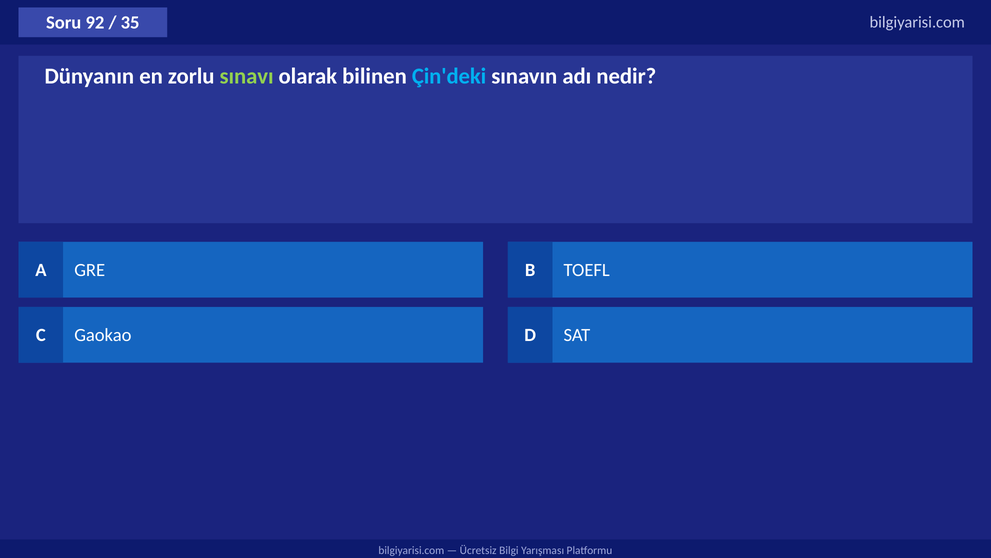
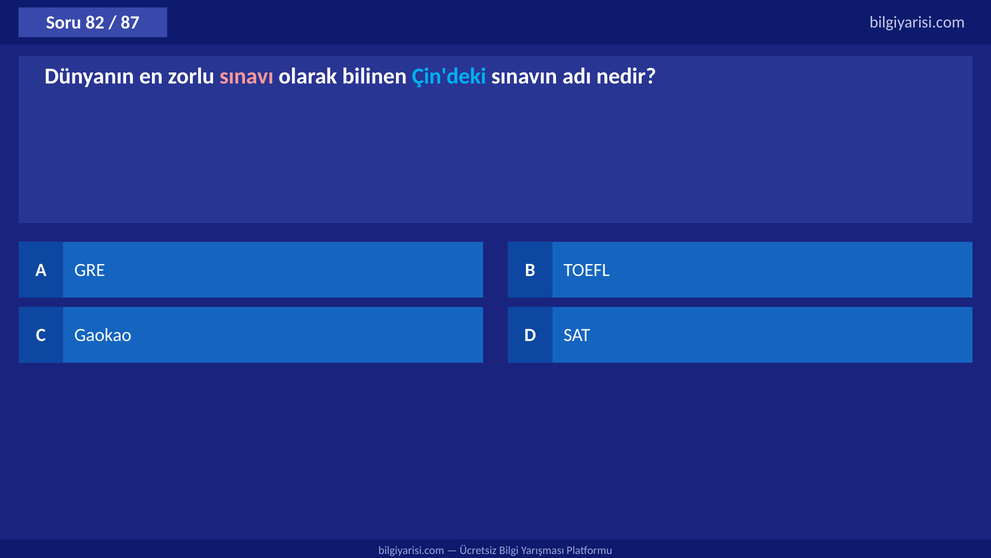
92: 92 -> 82 (95, 23)
35: 35 -> 87 (130, 23)
sınavı colour: light green -> pink (247, 76)
